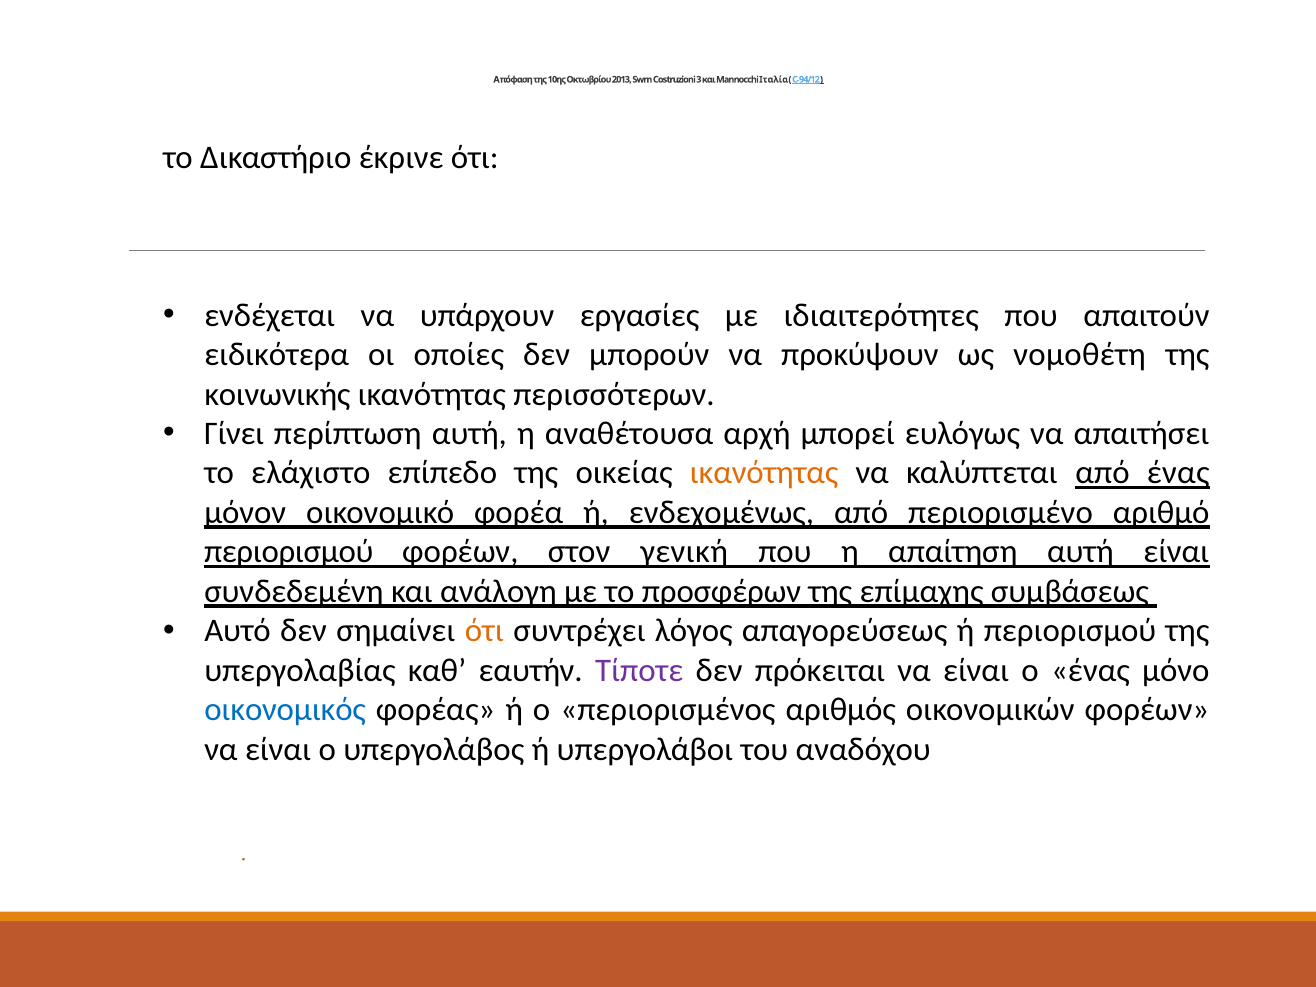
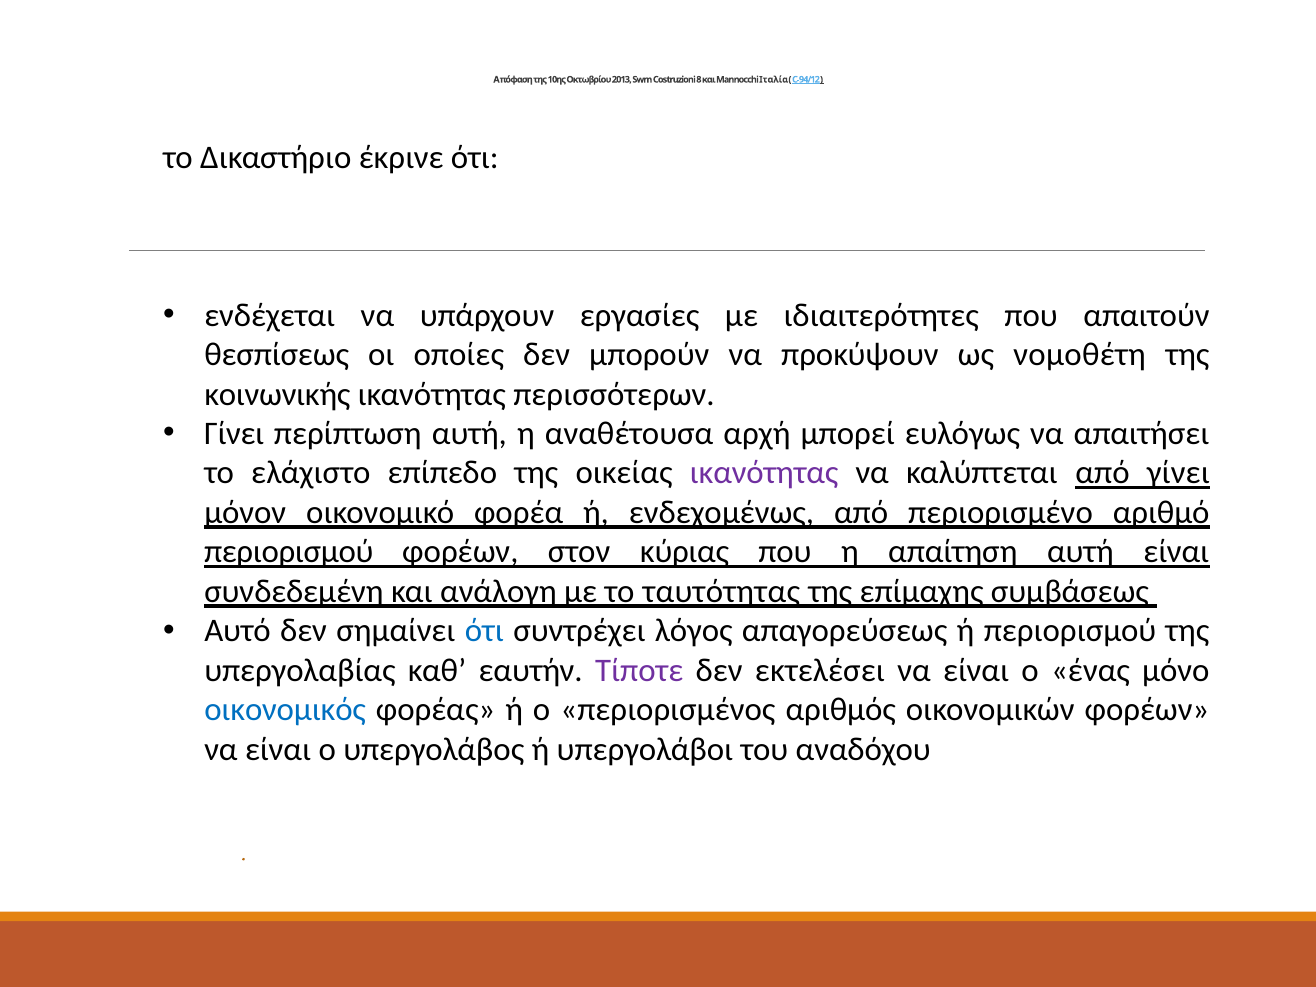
3: 3 -> 8 (699, 80)
ειδικότερα: ειδικότερα -> θεσπίσεως (277, 355)
ικανότητας colour: orange -> purple (764, 473)
από ένας: ένας -> γίνει (1178, 473)
γενική: γενική -> κύριας (685, 552)
προσφέρων: προσφέρων -> ταυτότητας (721, 592)
ότι colour: orange -> blue (484, 631)
πρόκειται: πρόκειται -> εκτελέσει (820, 671)
